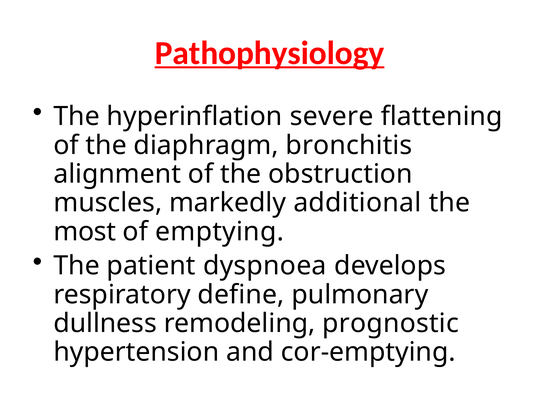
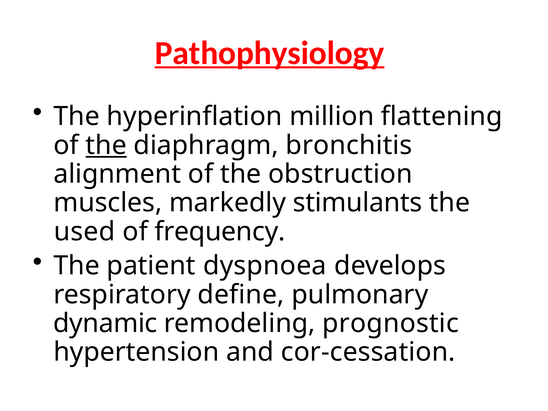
severe: severe -> million (332, 116)
the underline: none -> present (106, 145)
additional: additional -> stimulants (358, 203)
most: most -> used (84, 232)
emptying: emptying -> frequency (220, 232)
dullness: dullness -> dynamic (105, 323)
cor-emptying: cor-emptying -> cor-cessation (368, 352)
